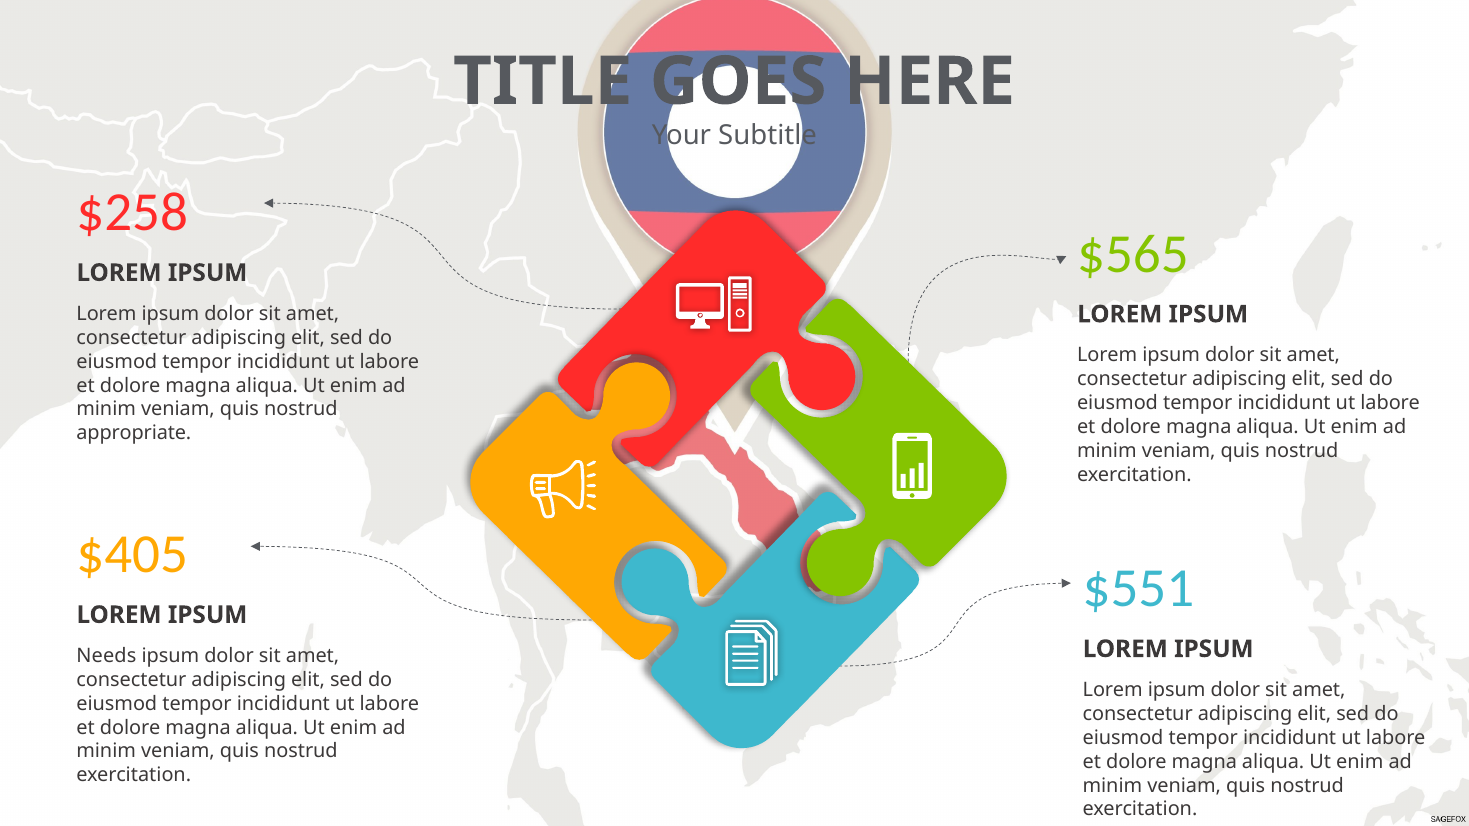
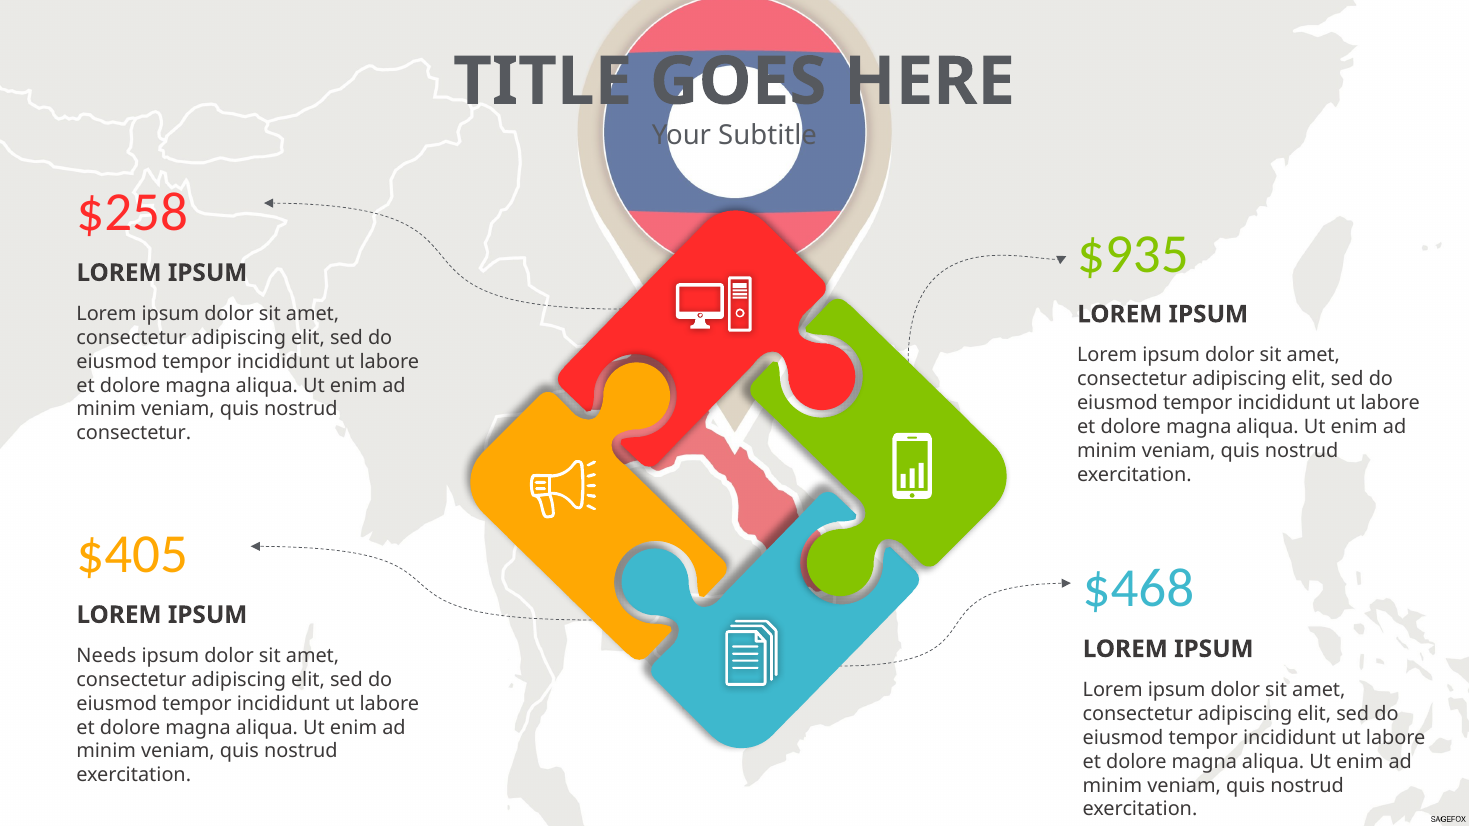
$565: $565 -> $935 (1133, 254)
appropriate: appropriate -> consectetur (134, 433)
$551: $551 -> $468 (1138, 589)
